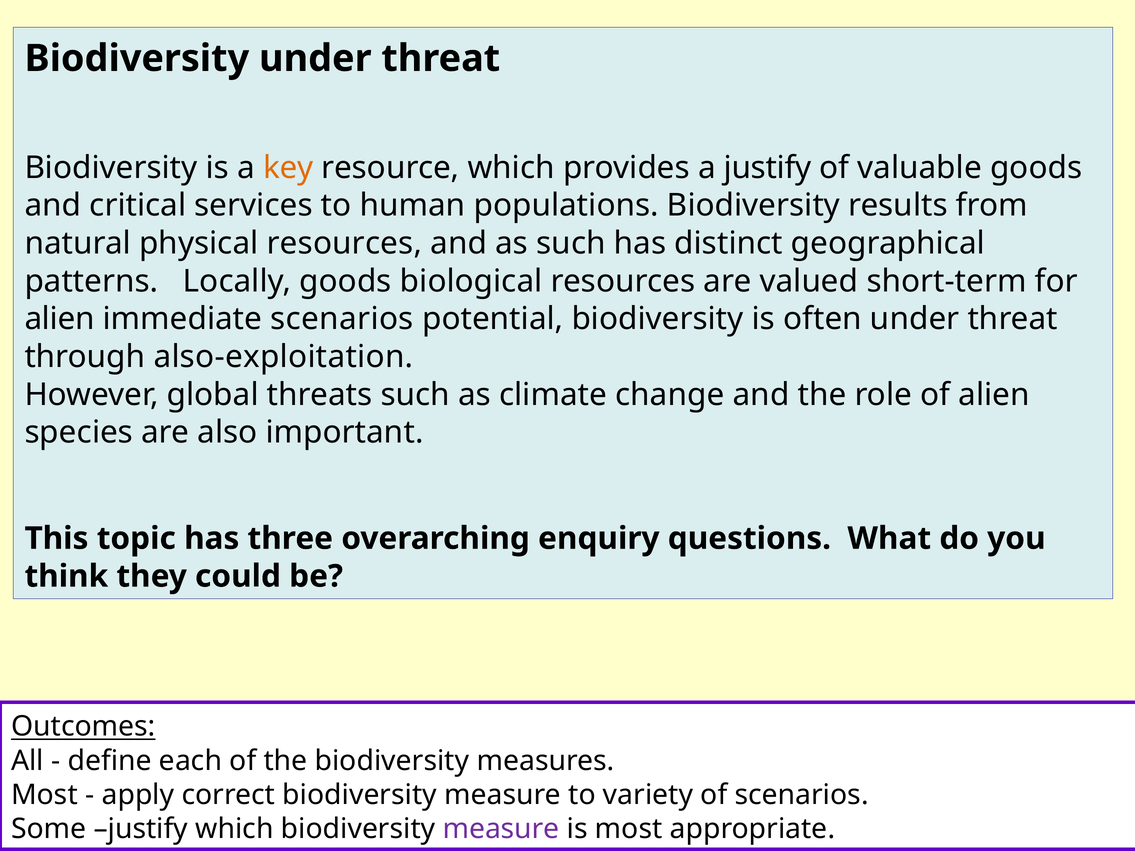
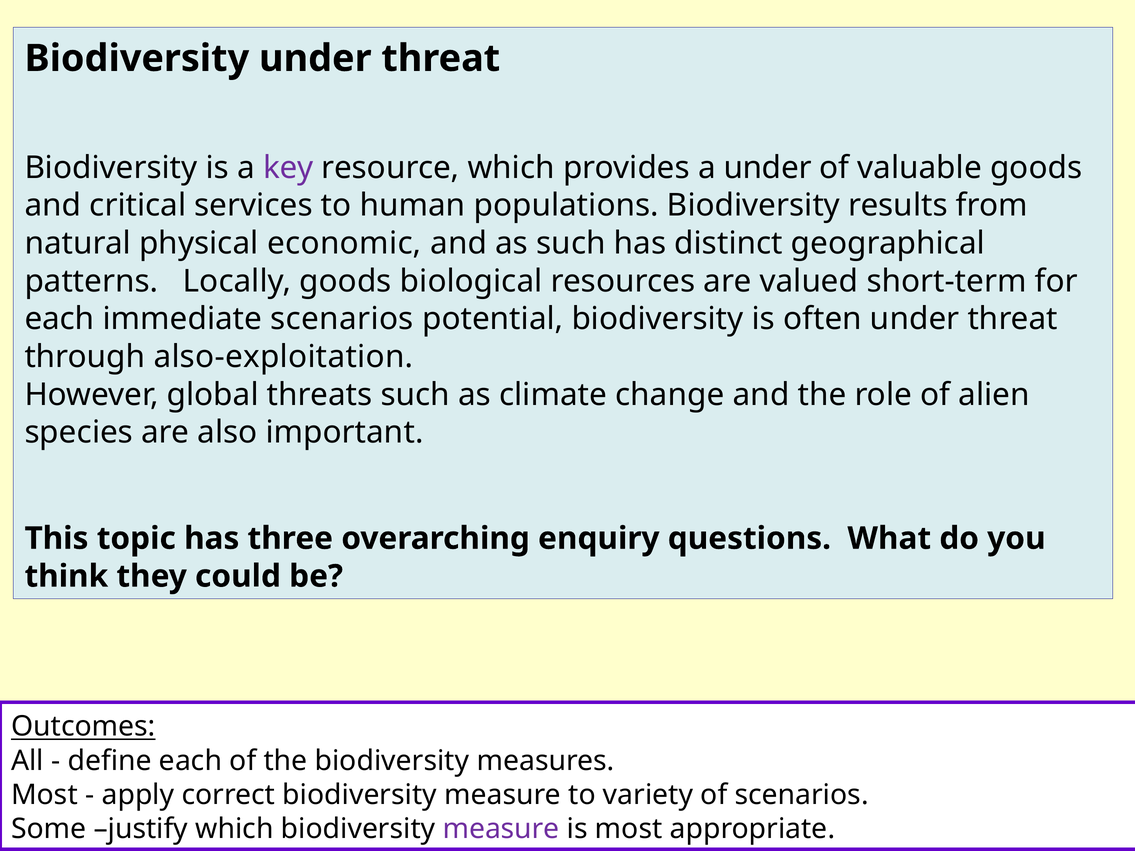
key colour: orange -> purple (288, 168)
a justify: justify -> under (768, 168)
physical resources: resources -> economic (344, 243)
alien: alien -> each (59, 319)
